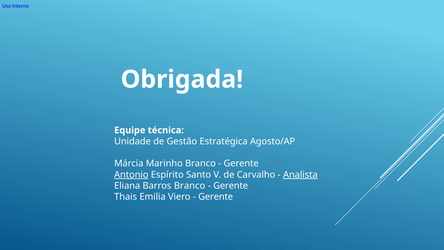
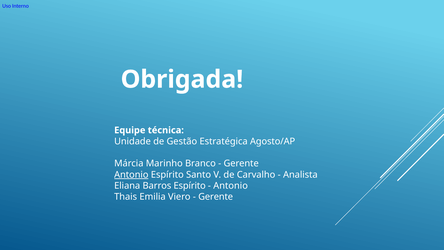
Analista underline: present -> none (300, 175)
Barros Branco: Branco -> Espírito (190, 186)
Gerente: Gerente -> Antonio (231, 186)
